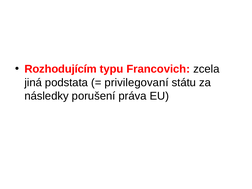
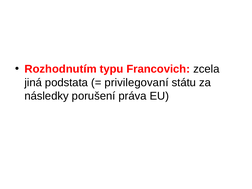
Rozhodujícím: Rozhodujícím -> Rozhodnutím (61, 69)
